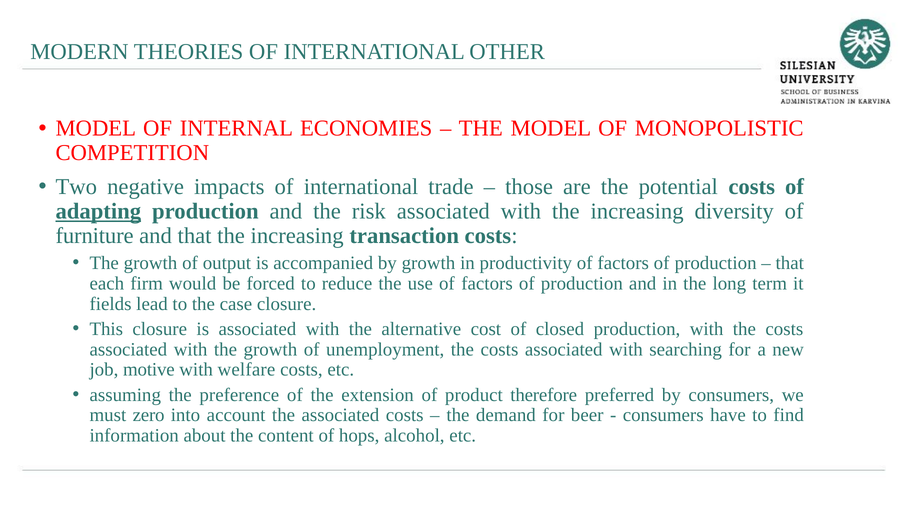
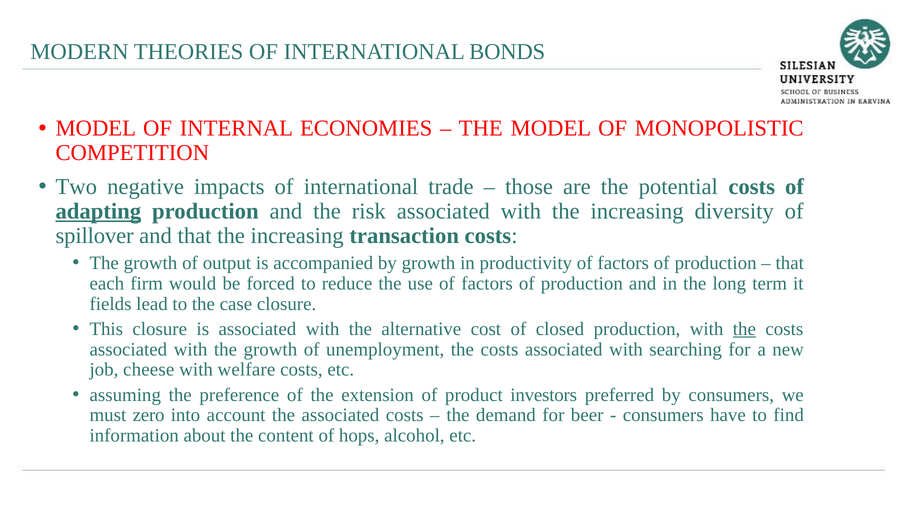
OTHER: OTHER -> BONDS (507, 52)
furniture: furniture -> spillover (95, 236)
the underline: none -> present (744, 329)
motive: motive -> cheese (149, 370)
therefore: therefore -> investors (544, 395)
